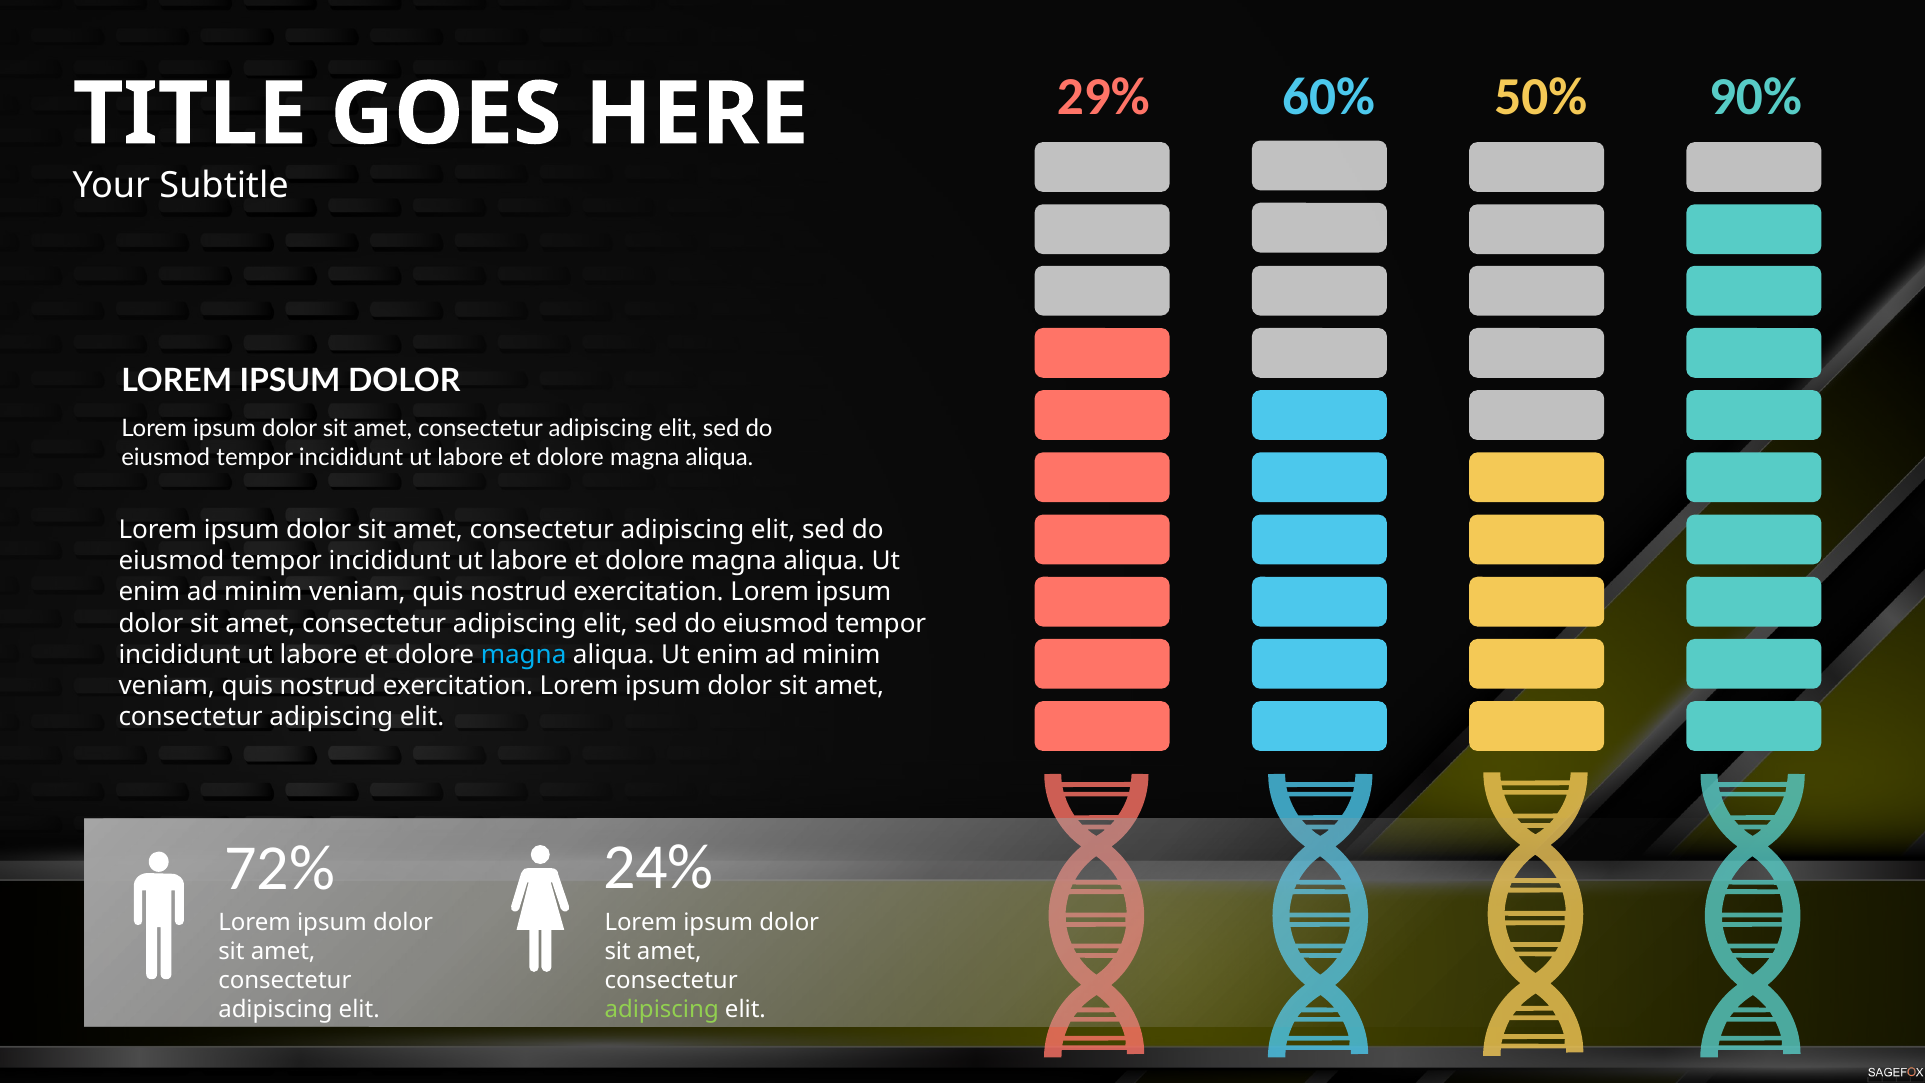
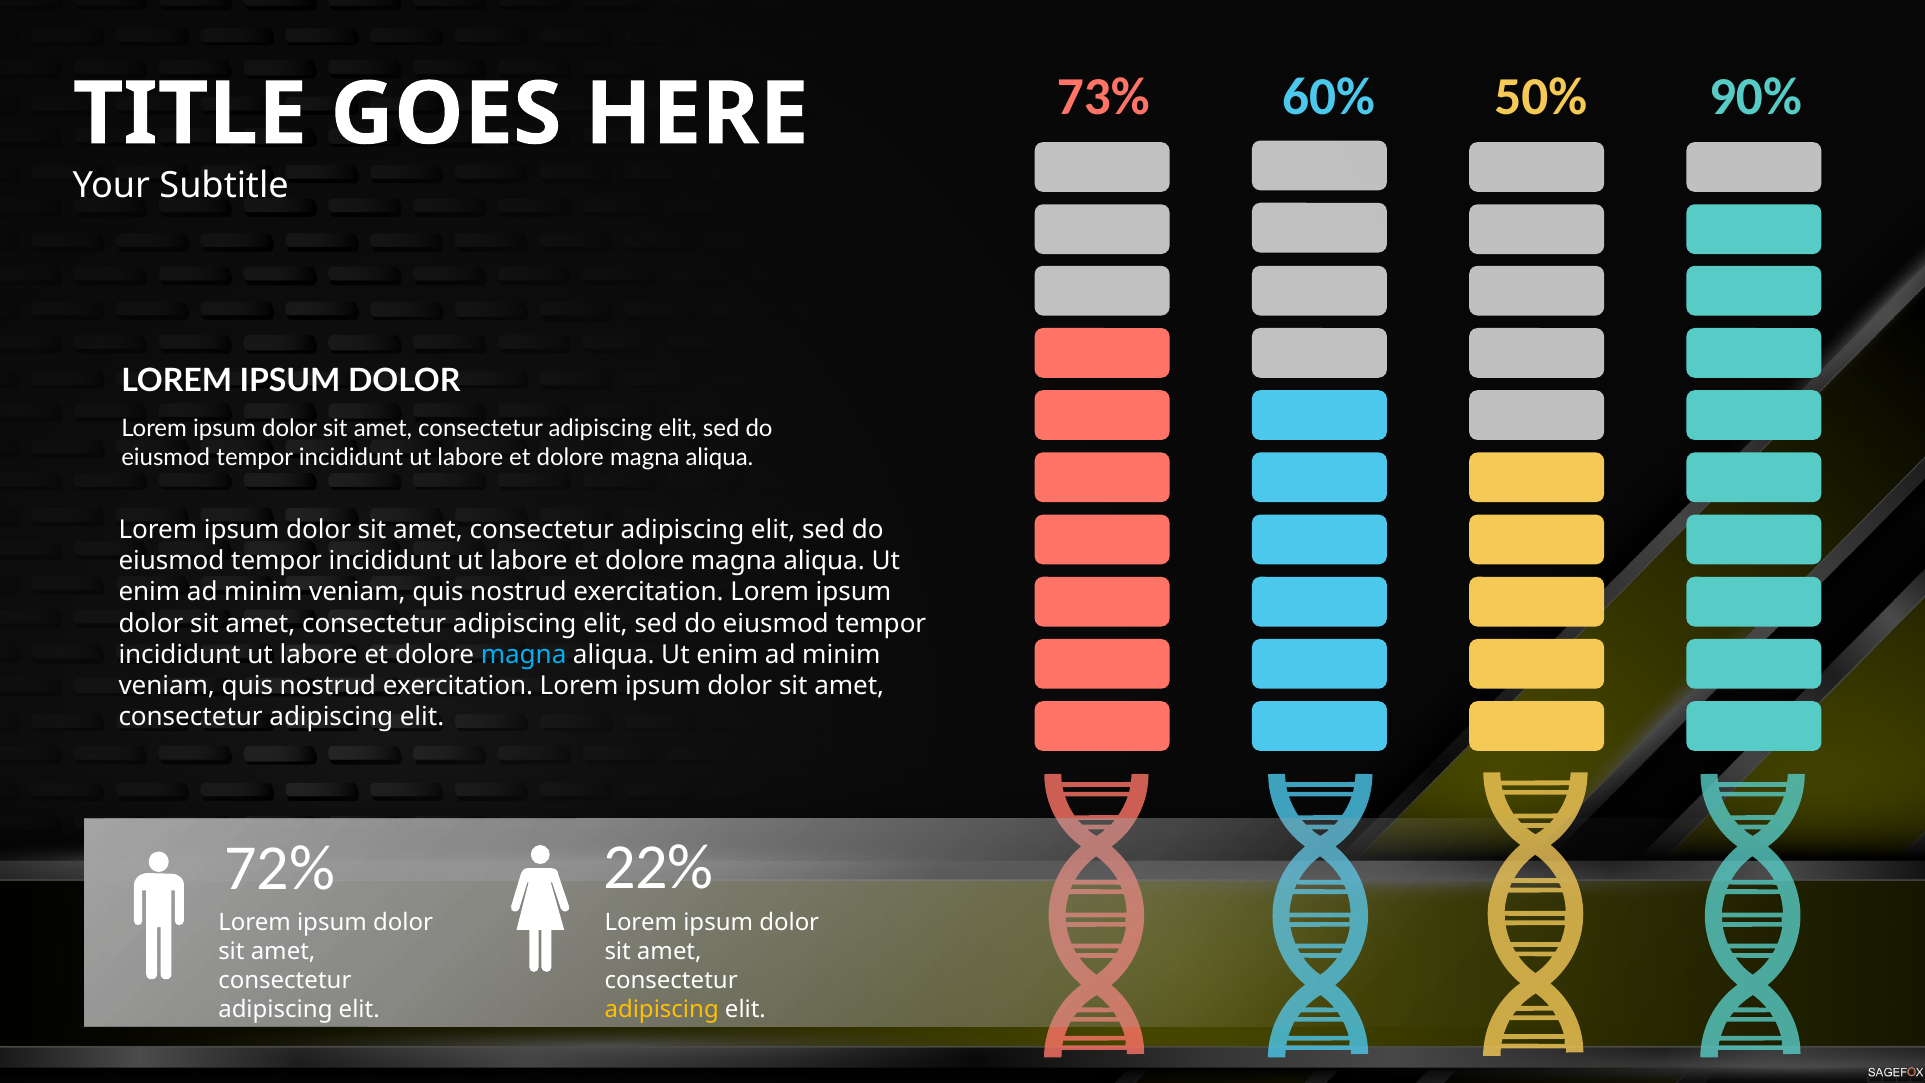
29%: 29% -> 73% (1103, 97)
24%: 24% -> 22% (658, 867)
adipiscing colour: light green -> yellow (662, 1009)
